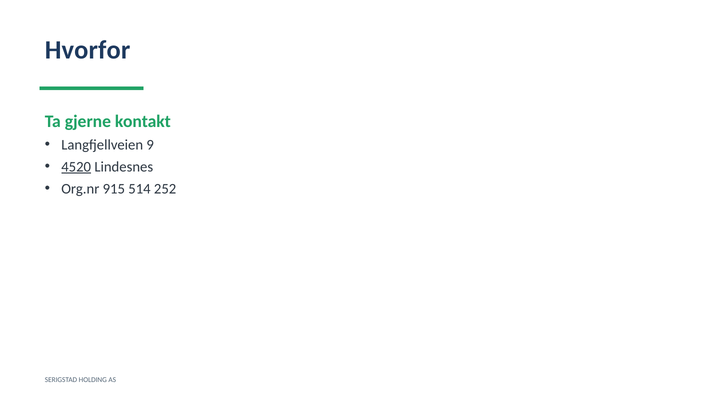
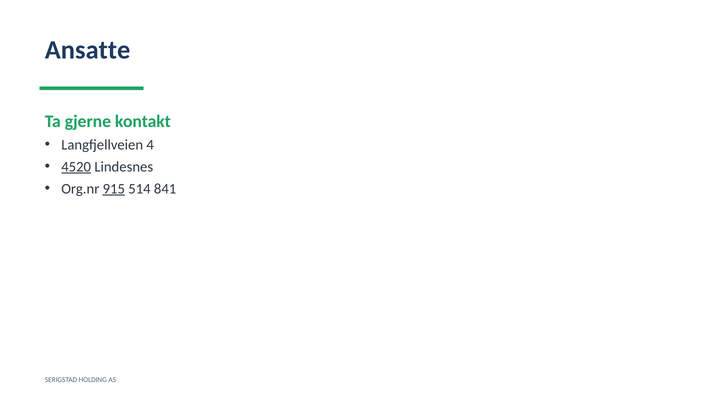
Hvorfor: Hvorfor -> Ansatte (88, 50)
9: 9 -> 4 (150, 145)
915 underline: none -> present (114, 189)
252: 252 -> 841 (165, 189)
